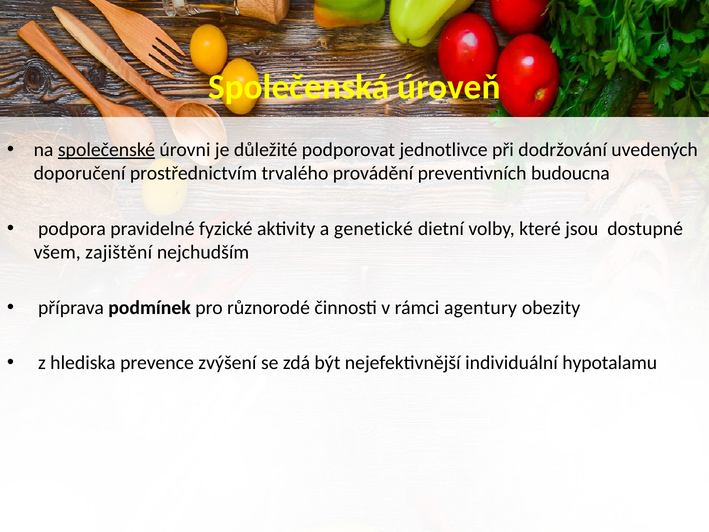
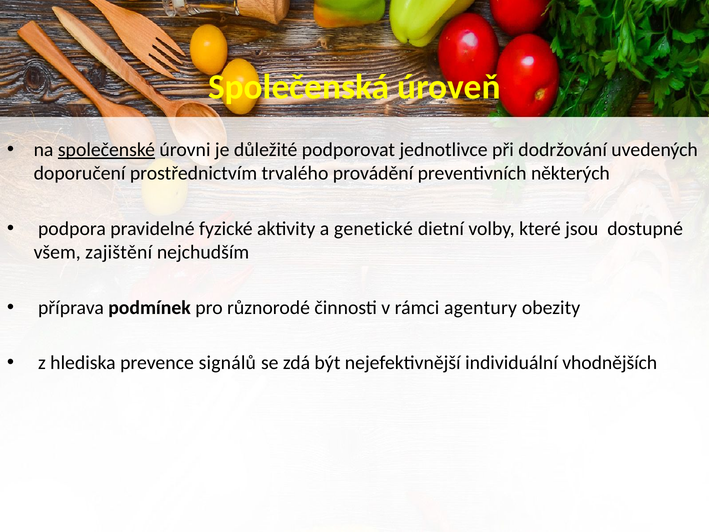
budoucna: budoucna -> některých (570, 173)
zvýšení: zvýšení -> signálů (227, 363)
hypotalamu: hypotalamu -> vhodnějších (610, 363)
